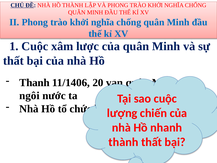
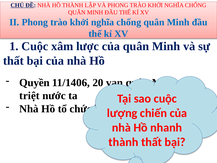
Thanh: Thanh -> Quyền (34, 83)
ngôi: ngôi -> triệt (29, 96)
